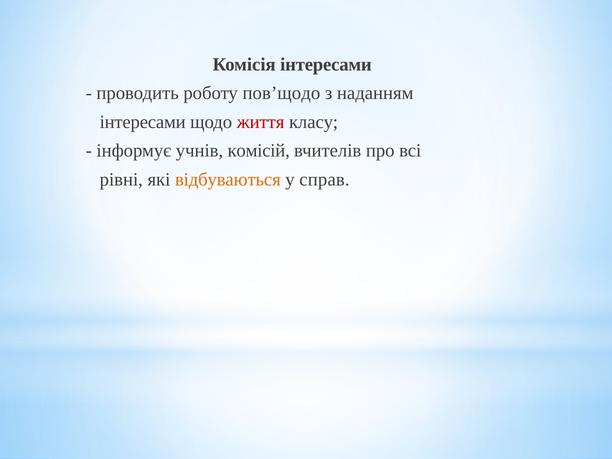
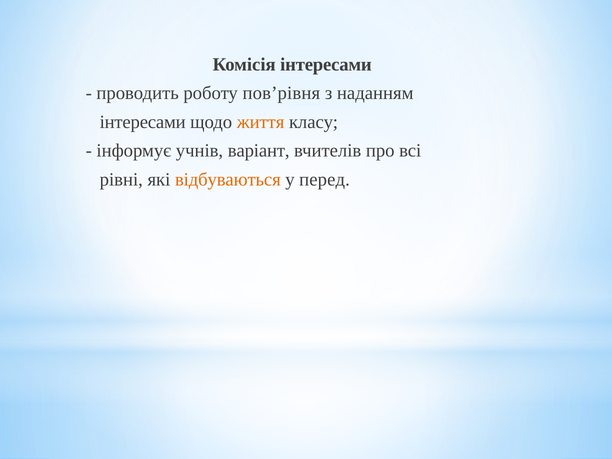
пов’щодо: пов’щодо -> пов’рівня (281, 93)
життя colour: red -> orange (261, 122)
комісій: комісій -> варіант (259, 151)
справ: справ -> перед (325, 179)
